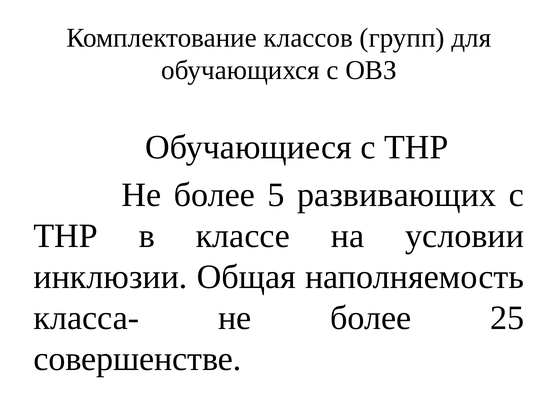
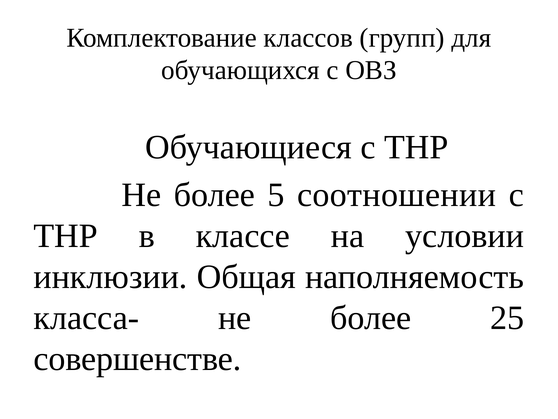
развивающих: развивающих -> соотношении (397, 195)
